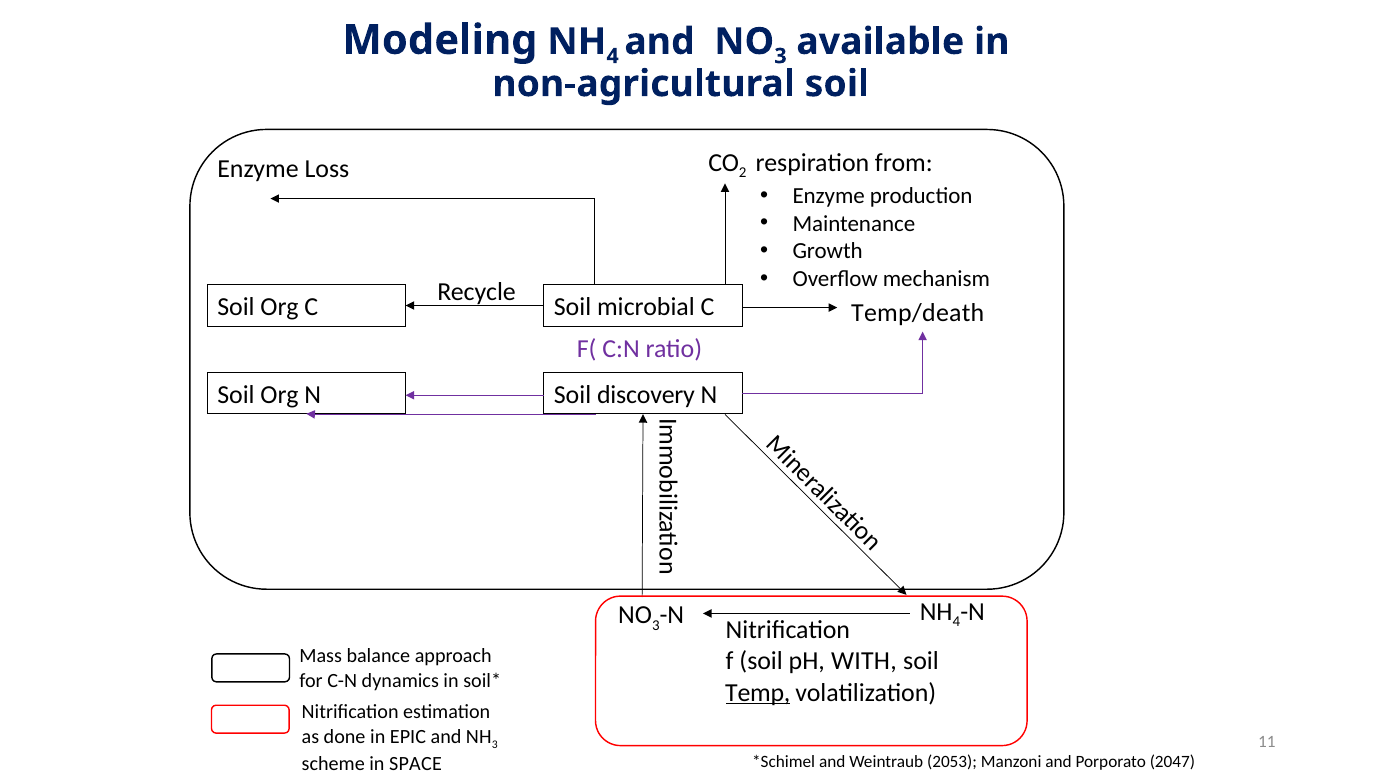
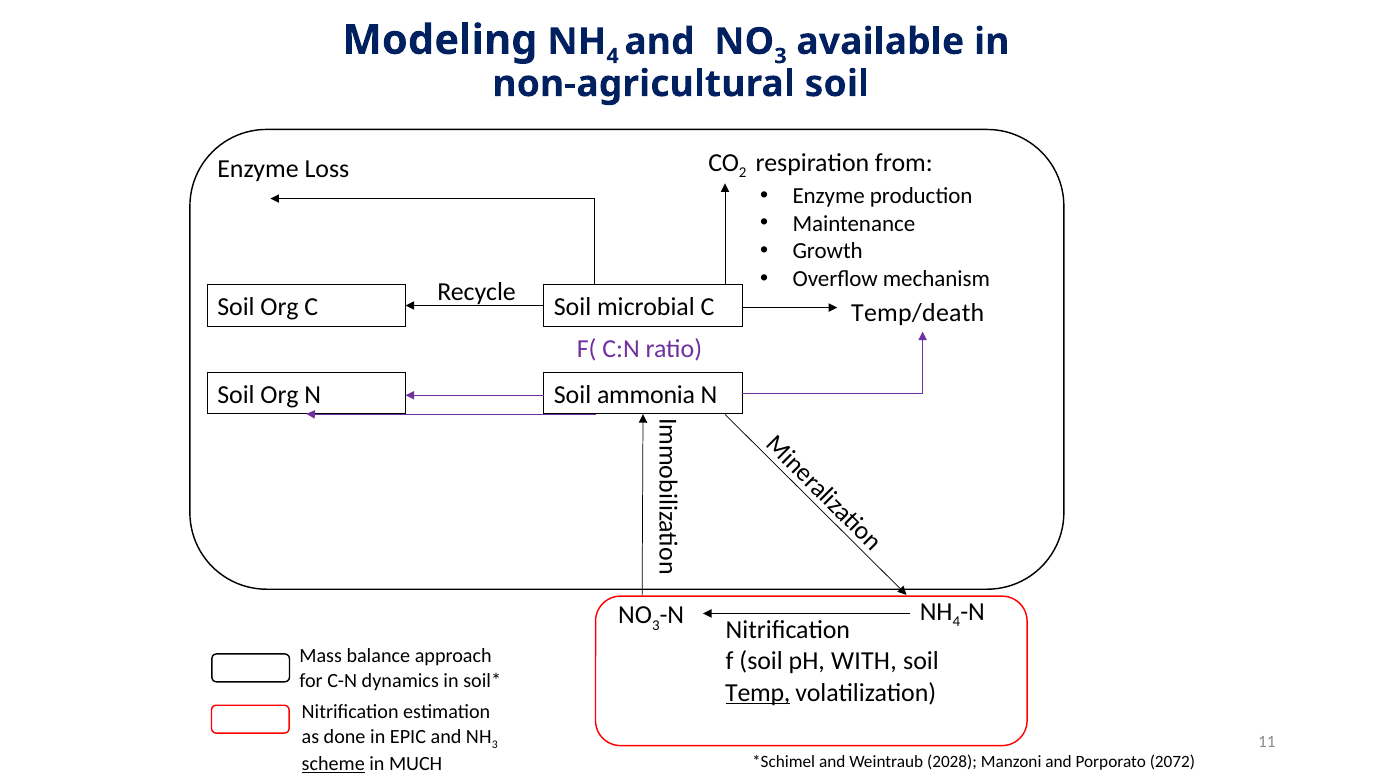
discovery: discovery -> ammonia (646, 395)
2053: 2053 -> 2028 (952, 762)
2047: 2047 -> 2072 (1172, 762)
scheme underline: none -> present (333, 764)
SPACE: SPACE -> MUCH (416, 764)
